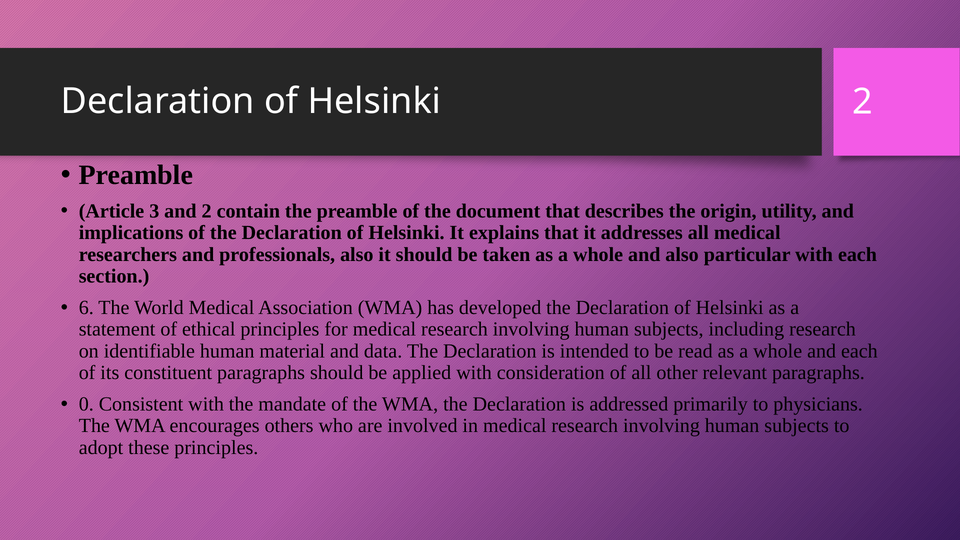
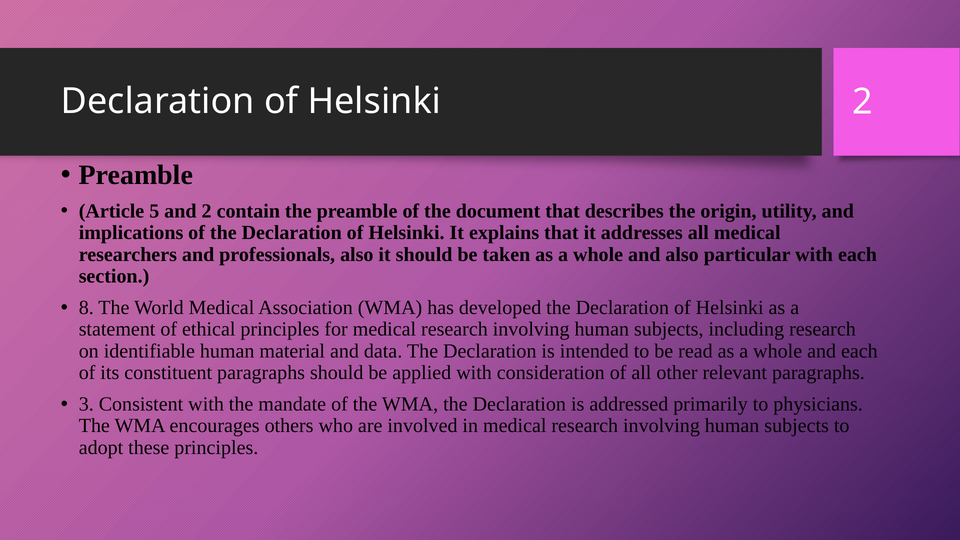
3: 3 -> 5 (154, 211)
6: 6 -> 8 (86, 308)
0: 0 -> 3 (86, 404)
